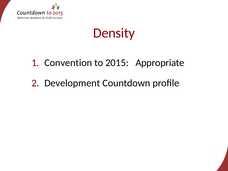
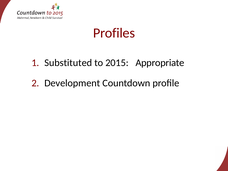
Density: Density -> Profiles (114, 33)
Convention: Convention -> Substituted (68, 63)
